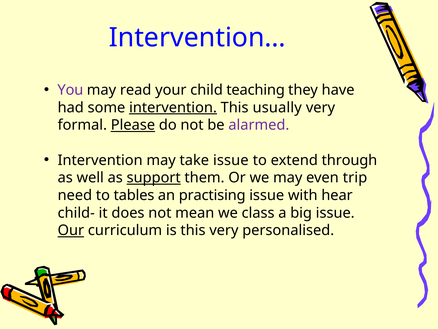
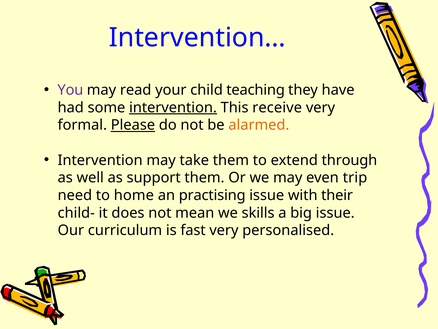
usually: usually -> receive (277, 107)
alarmed colour: purple -> orange (259, 125)
take issue: issue -> them (231, 160)
support underline: present -> none (154, 178)
tables: tables -> home (134, 195)
hear: hear -> their (337, 195)
class: class -> skills (258, 213)
Our underline: present -> none (71, 230)
is this: this -> fast (193, 230)
